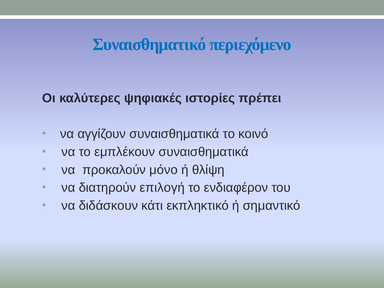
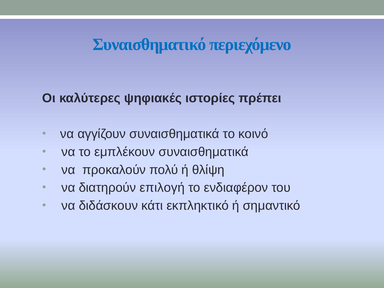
μόνο: μόνο -> πολύ (164, 170)
